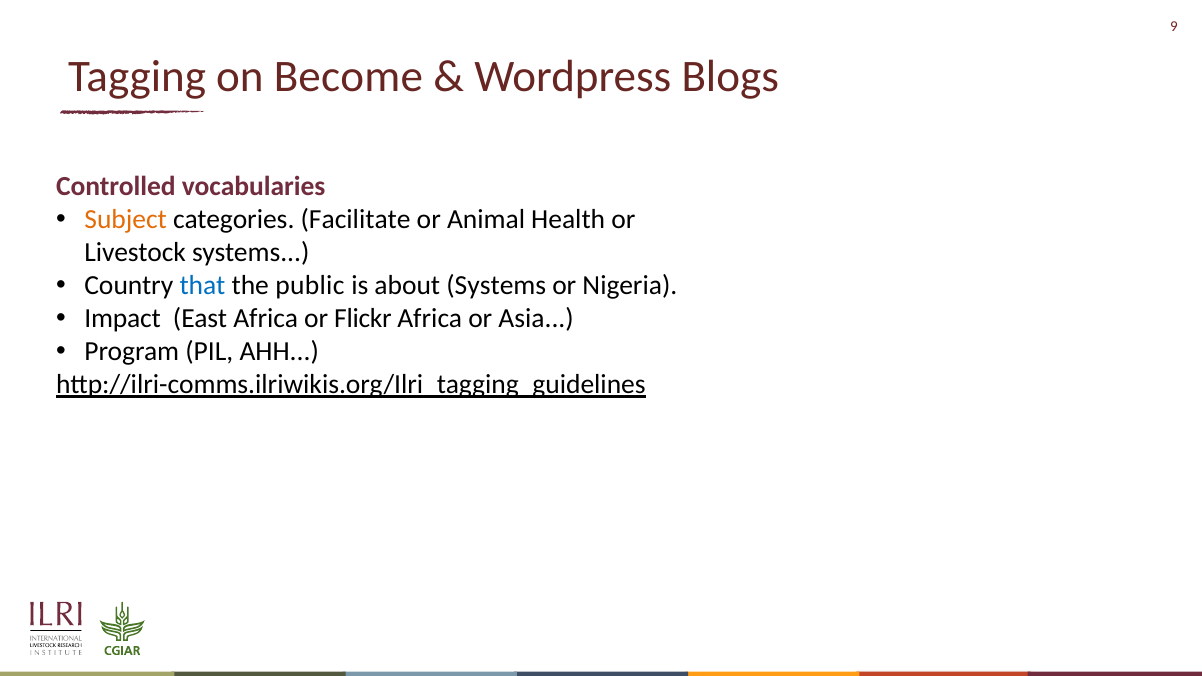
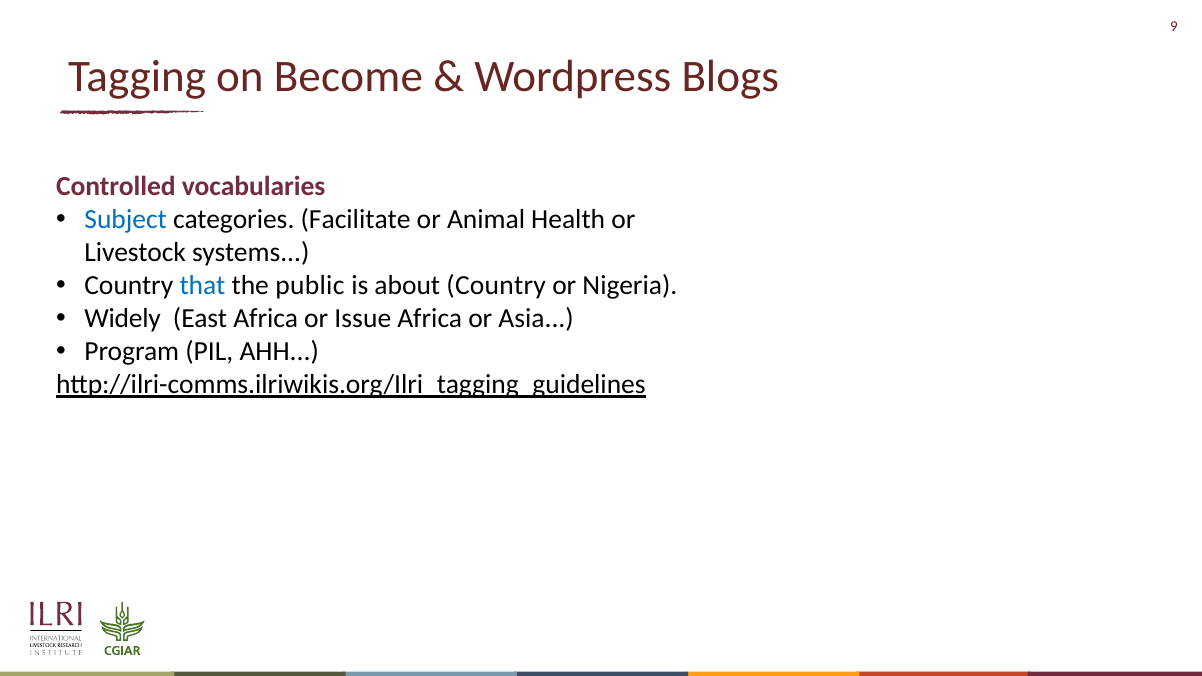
Subject colour: orange -> blue (126, 220)
about Systems: Systems -> Country (496, 286)
Impact: Impact -> Widely (123, 319)
Flickr: Flickr -> Issue (363, 319)
